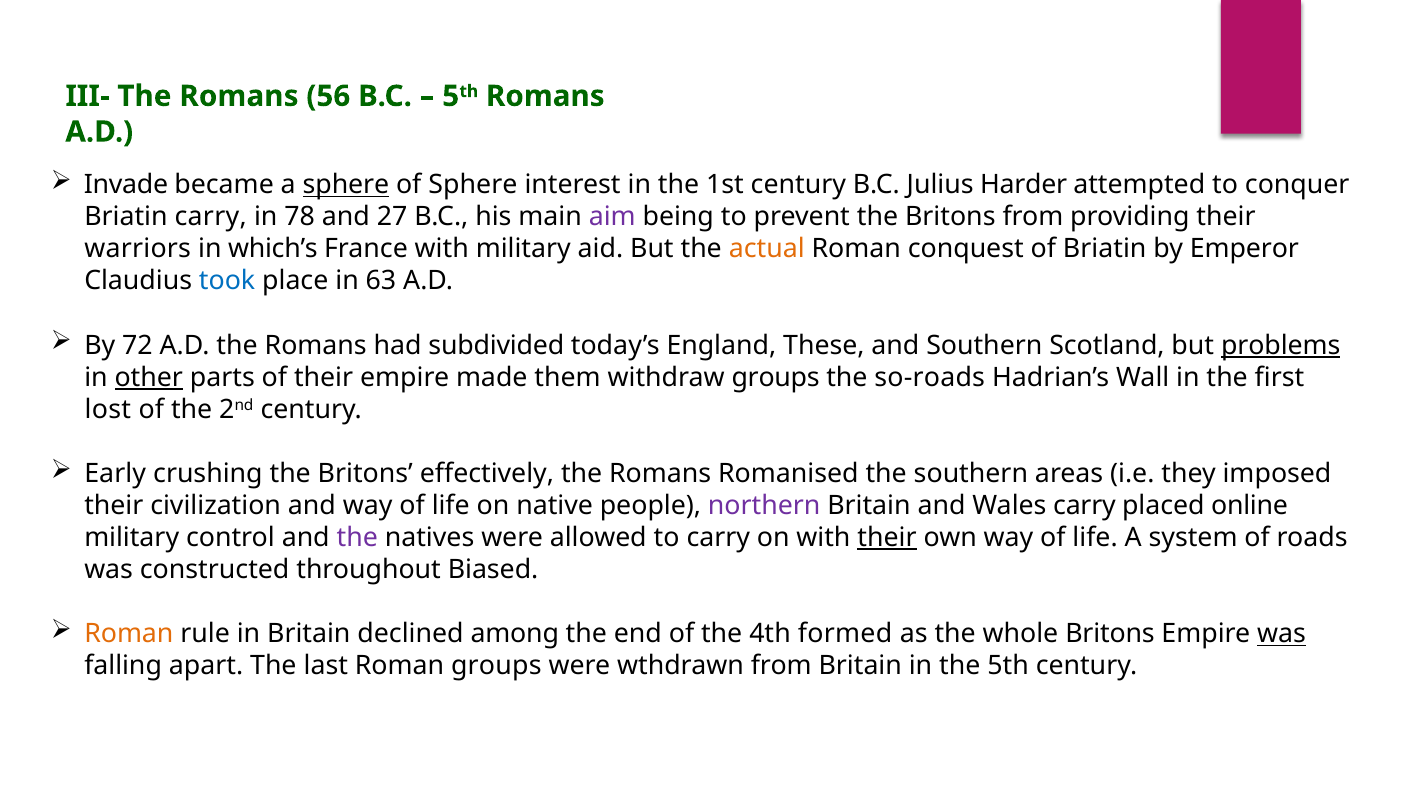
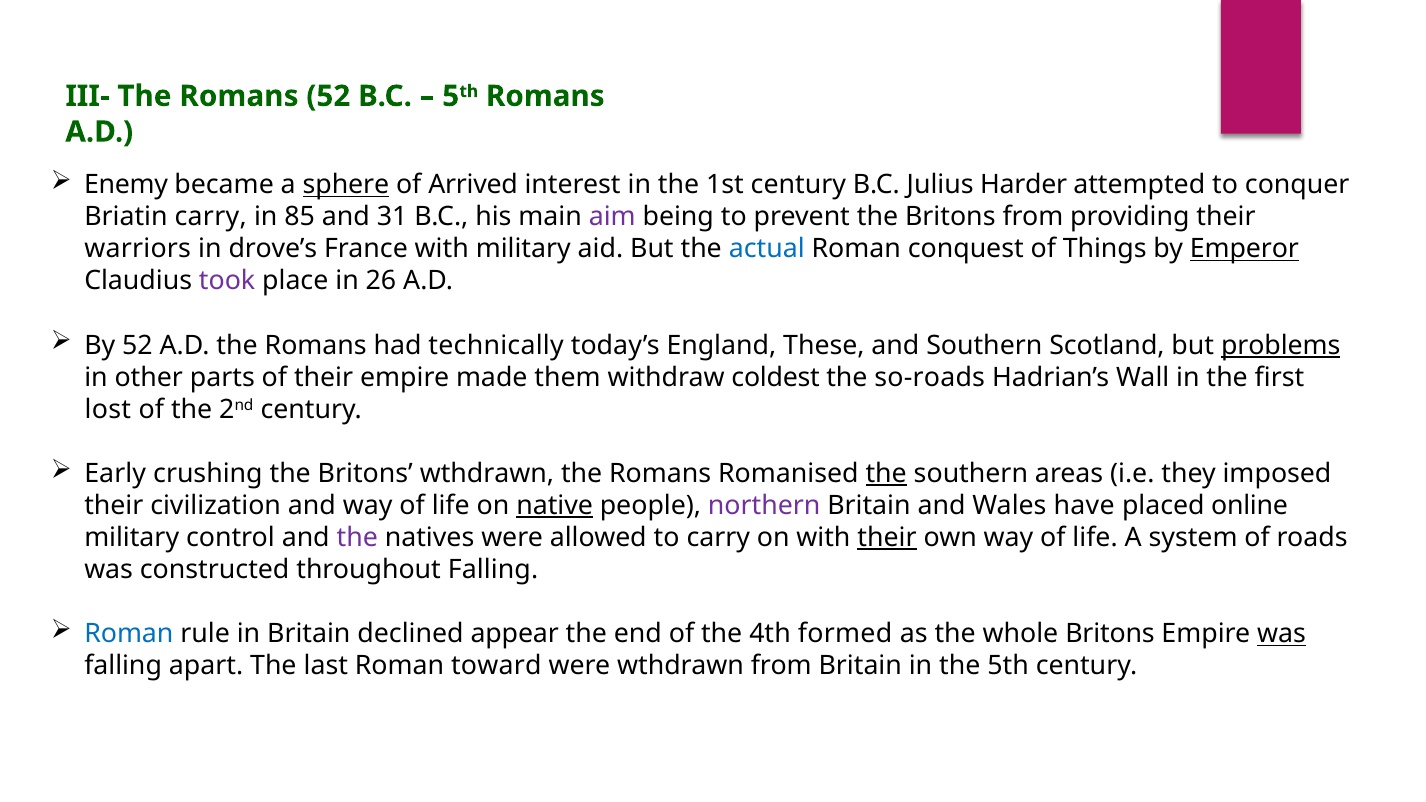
Romans 56: 56 -> 52 (328, 96)
Invade: Invade -> Enemy (126, 185)
of Sphere: Sphere -> Arrived (473, 185)
78: 78 -> 85 (300, 217)
27: 27 -> 31 (392, 217)
which’s: which’s -> drove’s (273, 249)
actual colour: orange -> blue (767, 249)
of Briatin: Briatin -> Things (1105, 249)
Emperor underline: none -> present (1244, 249)
took colour: blue -> purple (227, 281)
63: 63 -> 26 (381, 281)
By 72: 72 -> 52 (137, 345)
subdivided: subdivided -> technically (496, 345)
other underline: present -> none (149, 377)
withdraw groups: groups -> coldest (776, 377)
Britons effectively: effectively -> wthdrawn (487, 474)
the underline: none -> present (886, 474)
native underline: none -> present (555, 506)
Wales carry: carry -> have (1084, 506)
throughout Biased: Biased -> Falling (493, 570)
Roman colour: orange -> blue (129, 634)
among: among -> appear (515, 634)
Roman groups: groups -> toward (496, 666)
